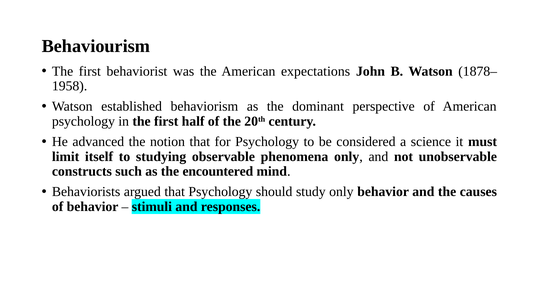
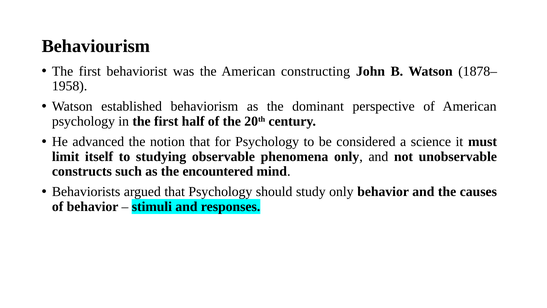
expectations: expectations -> constructing (316, 71)
